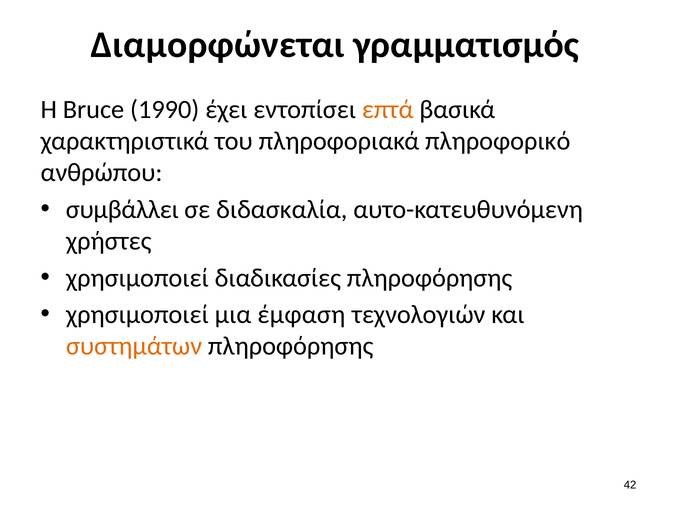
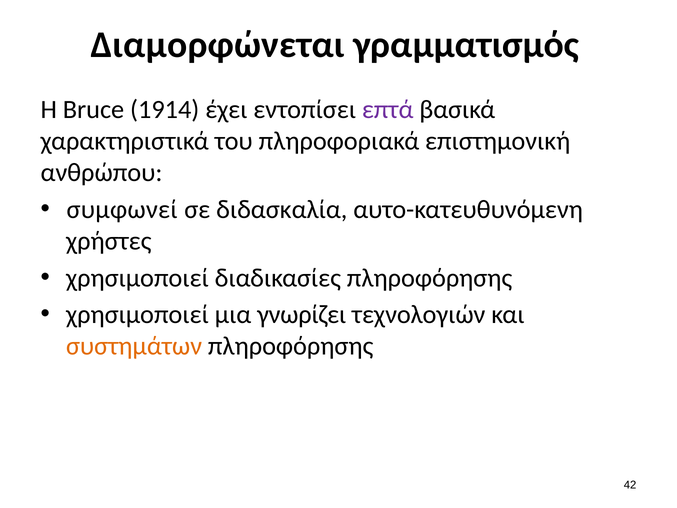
1990: 1990 -> 1914 (165, 110)
επτά colour: orange -> purple (388, 110)
πληροφορικό: πληροφορικό -> επιστημονική (498, 141)
συμβάλλει: συμβάλλει -> συμφωνεί (122, 209)
έμφαση: έμφαση -> γνωρίζει (302, 315)
